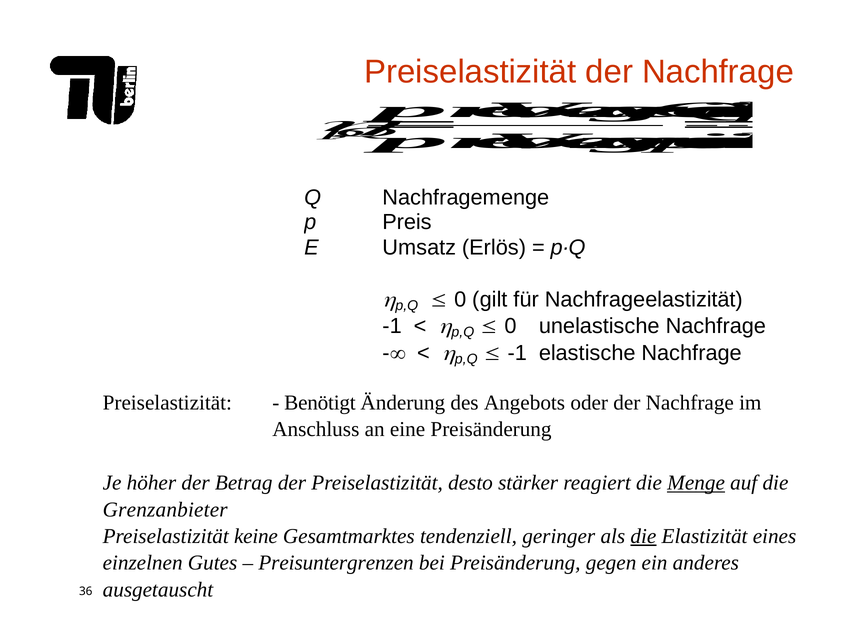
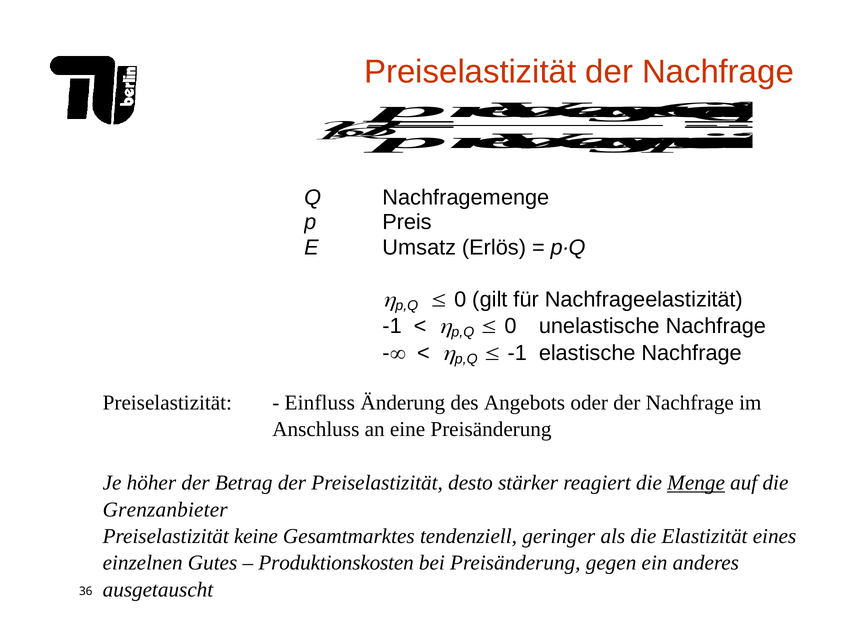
Benötigt: Benötigt -> Einfluss (320, 403)
die underline: present -> none (643, 536)
Preisuntergrenzen: Preisuntergrenzen -> Produktionskosten (336, 563)
